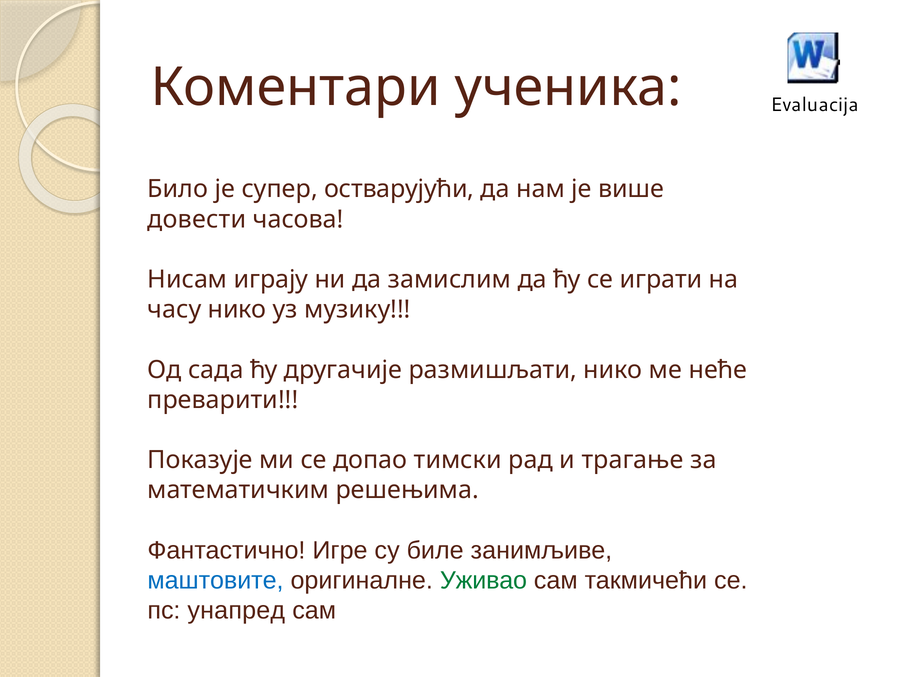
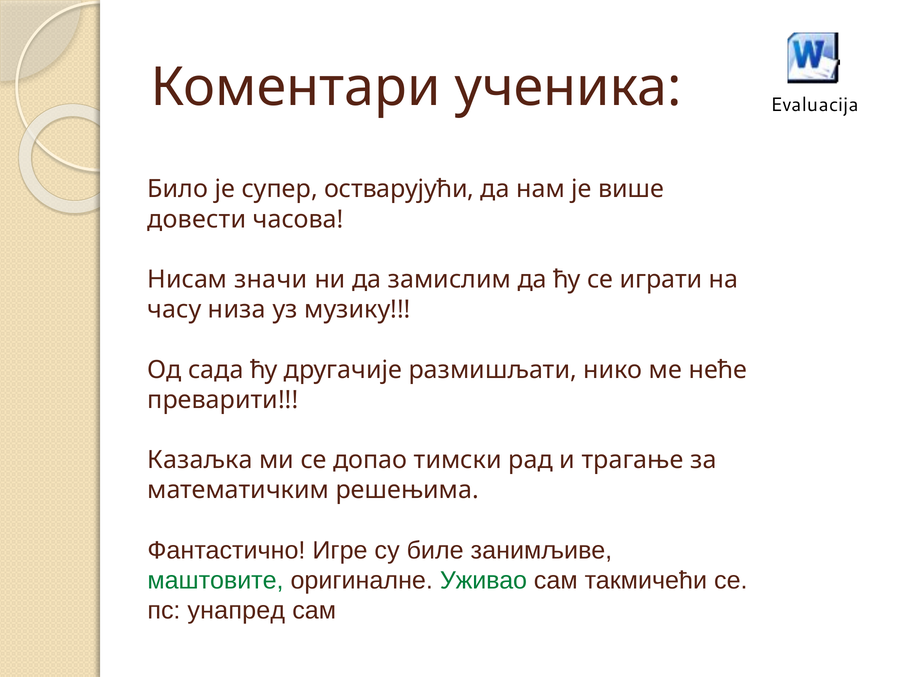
играју: играју -> значи (271, 280)
часу нико: нико -> низа (237, 310)
Показује: Показује -> Казаљка (200, 460)
маштовите colour: blue -> green (215, 581)
